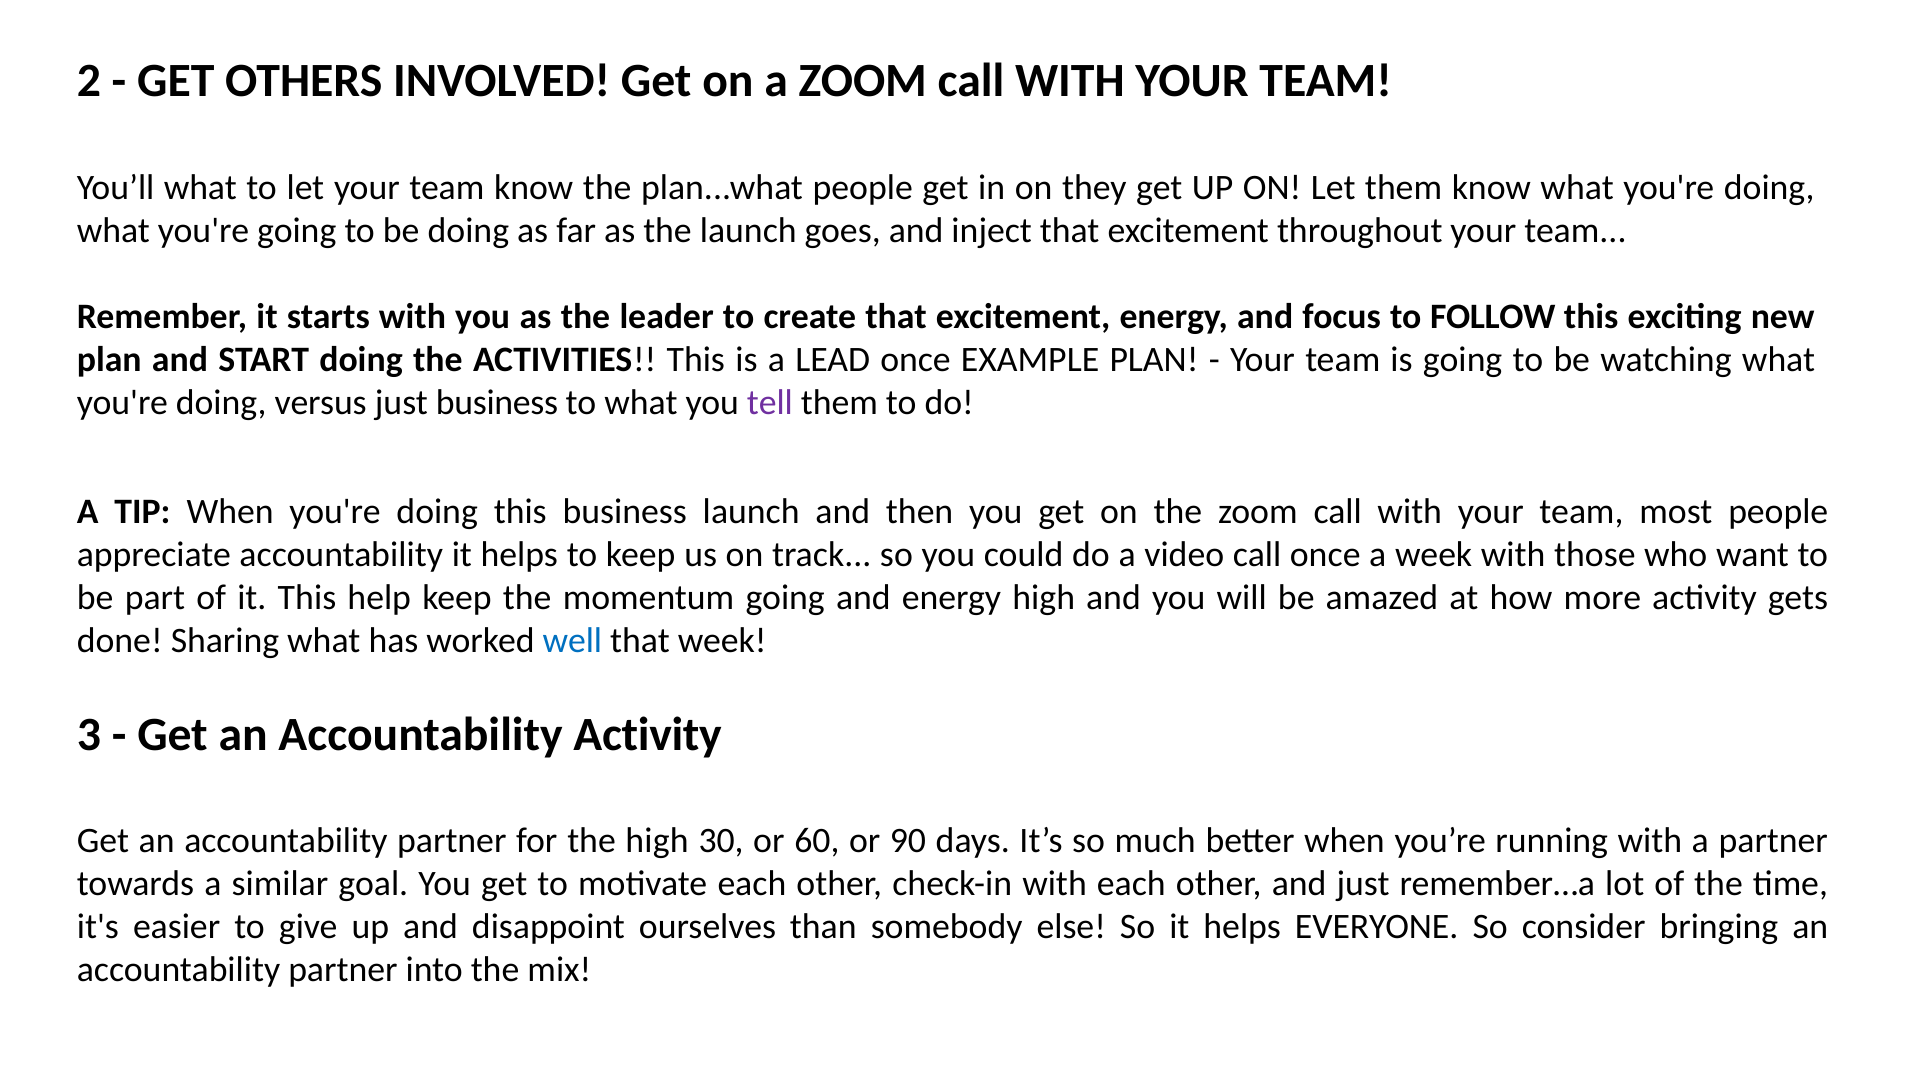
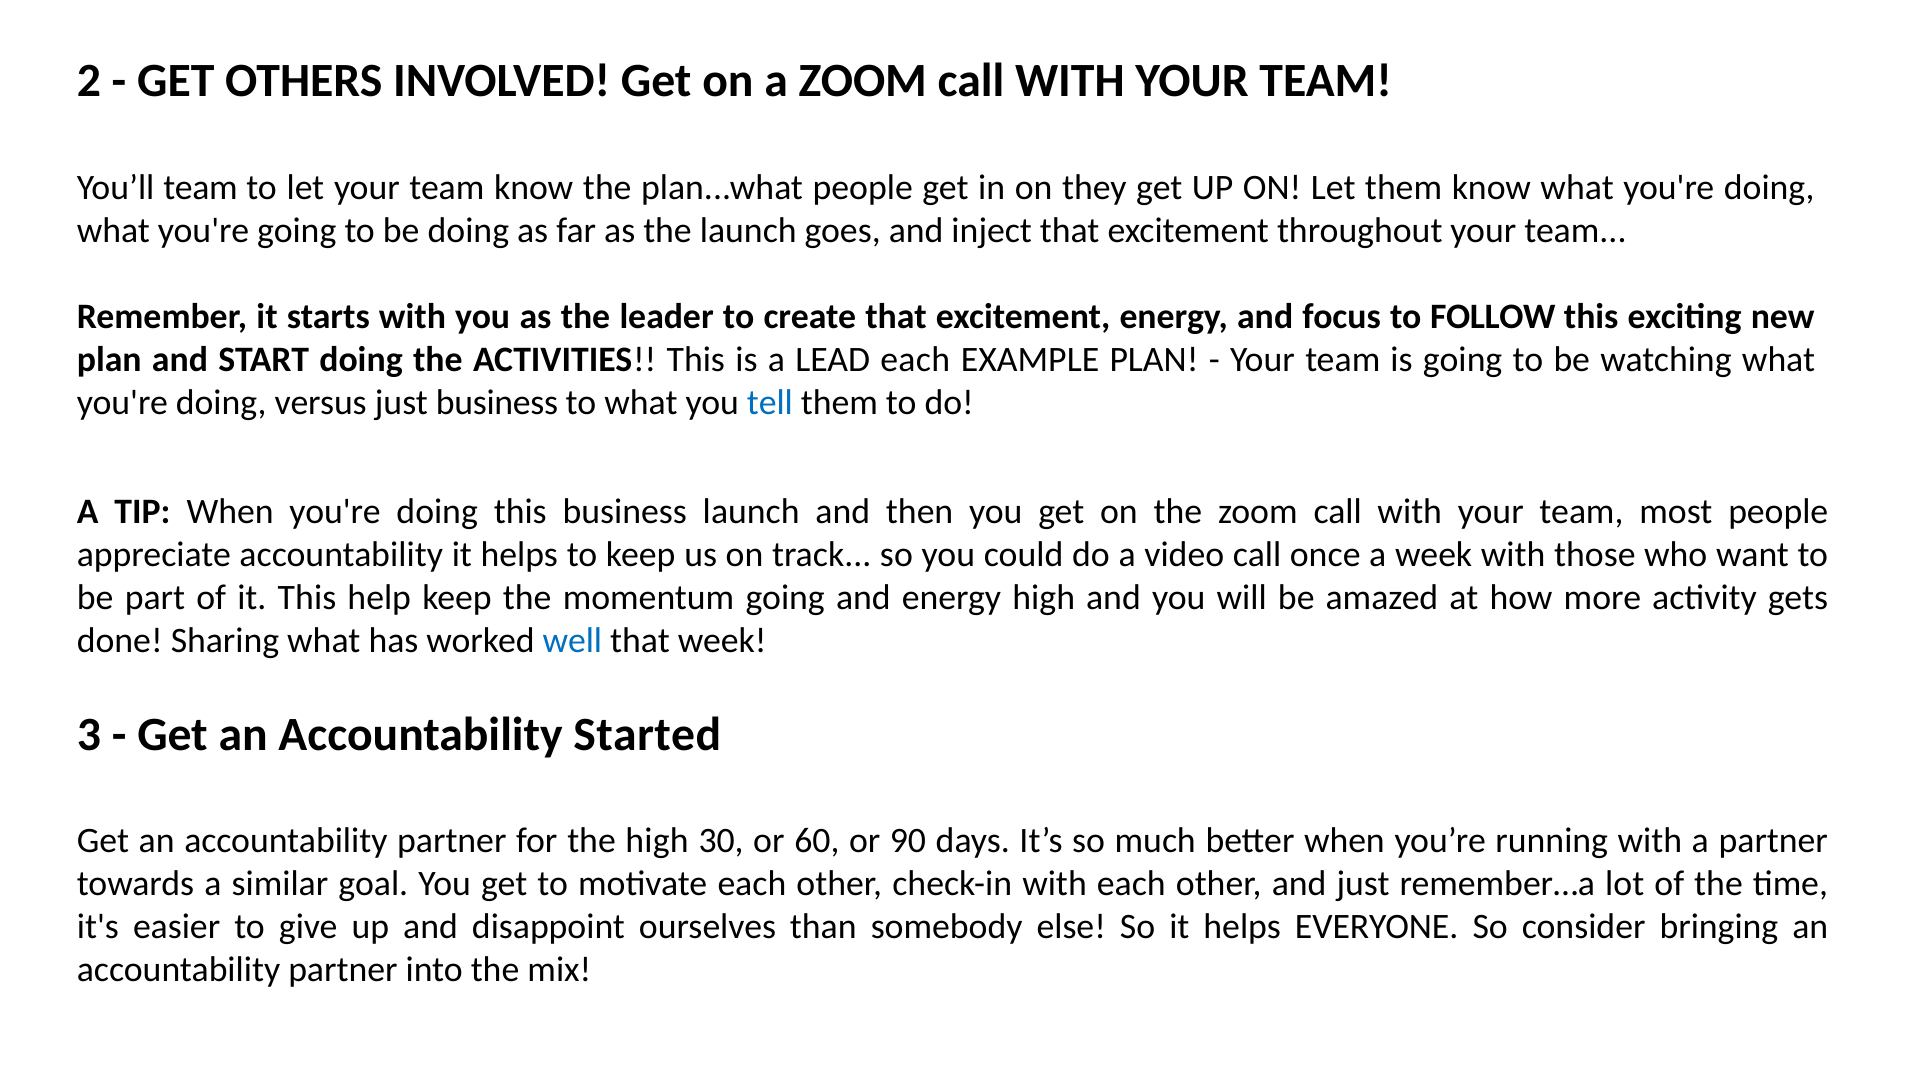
You’ll what: what -> team (201, 188)
LEAD once: once -> each (915, 359)
tell colour: purple -> blue (770, 402)
Accountability Activity: Activity -> Started (647, 735)
